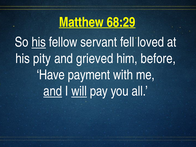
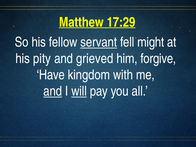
68:29: 68:29 -> 17:29 (121, 22)
his underline: present -> none (39, 42)
servant underline: none -> present (99, 42)
loved: loved -> might (151, 42)
before: before -> forgive (158, 59)
payment: payment -> kingdom (89, 75)
